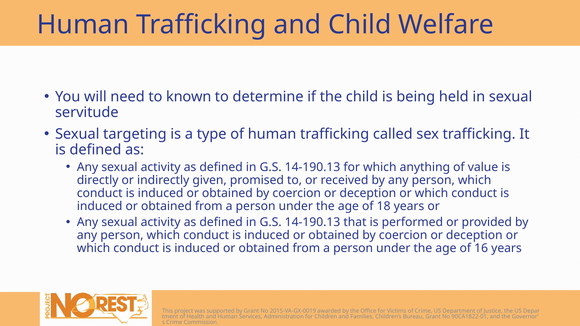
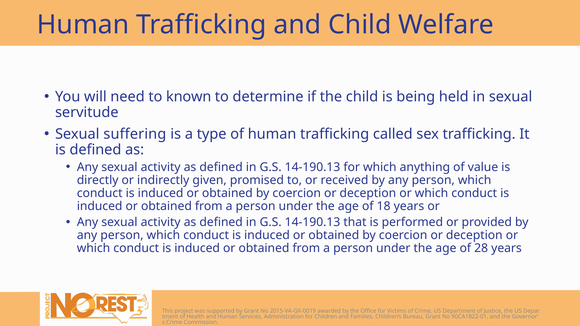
targeting: targeting -> suffering (135, 134)
16: 16 -> 28 (481, 248)
